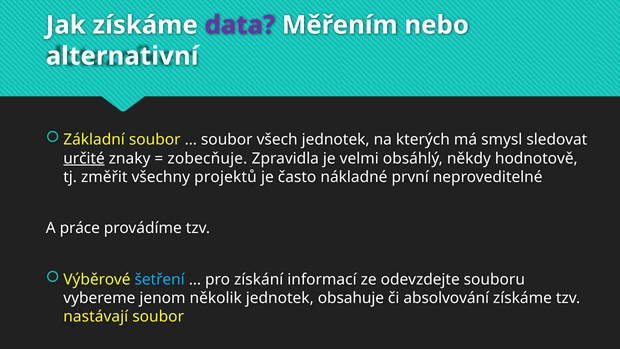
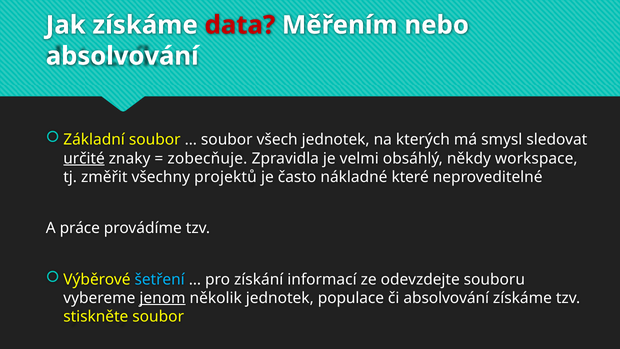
data colour: purple -> red (240, 25)
alternativní: alternativní -> absolvování (122, 56)
hodnotově: hodnotově -> workspace (536, 158)
první: první -> které (410, 177)
jenom underline: none -> present (162, 298)
obsahuje: obsahuje -> populace (351, 298)
nastávají: nastávají -> stiskněte (96, 316)
